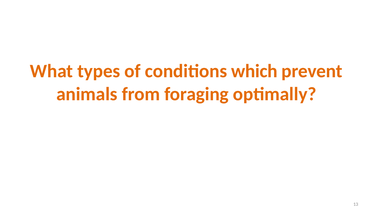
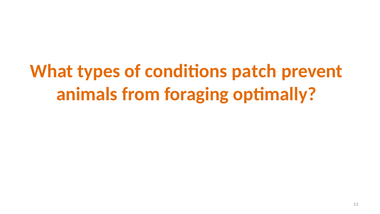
which: which -> patch (254, 71)
